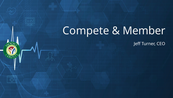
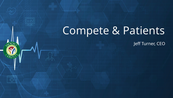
Member: Member -> Patients (144, 31)
